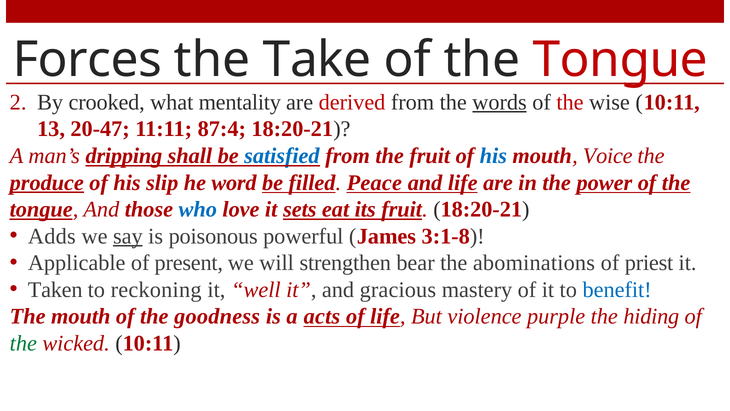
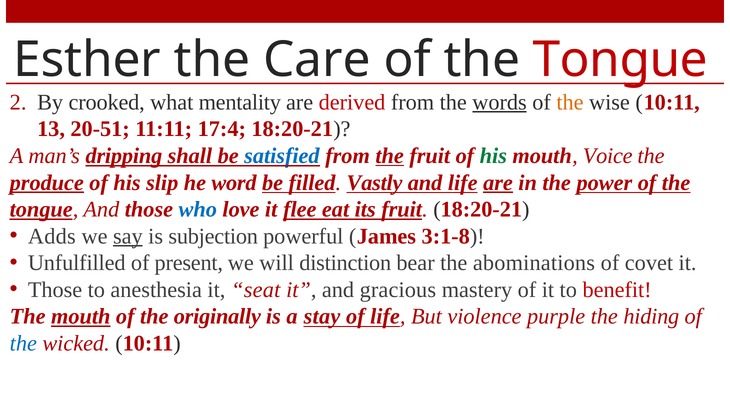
Forces: Forces -> Esther (87, 60)
Take: Take -> Care (317, 60)
the colour: red -> orange (570, 102)
20-47: 20-47 -> 20-51 (100, 129)
87:4: 87:4 -> 17:4 (222, 129)
the underline: none -> present (390, 156)
his colour: blue -> green (493, 156)
Peace: Peace -> Vastly (375, 182)
are underline: none -> present (498, 182)
sets: sets -> flee (300, 209)
poisonous: poisonous -> subjection (213, 236)
Applicable: Applicable -> Unfulfilled (77, 263)
strengthen: strengthen -> distinction (345, 263)
priest: priest -> covet (649, 263)
Taken: Taken -> Those (55, 290)
reckoning: reckoning -> anesthesia (156, 290)
well: well -> seat (256, 290)
benefit colour: blue -> red (617, 290)
mouth underline: none -> present (81, 316)
goodness: goodness -> originally (217, 316)
acts: acts -> stay (322, 316)
the colour: green -> blue (23, 343)
